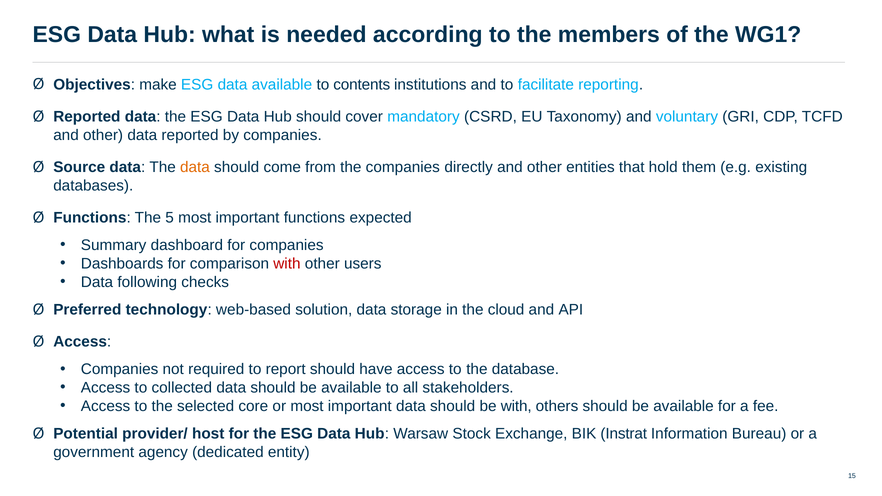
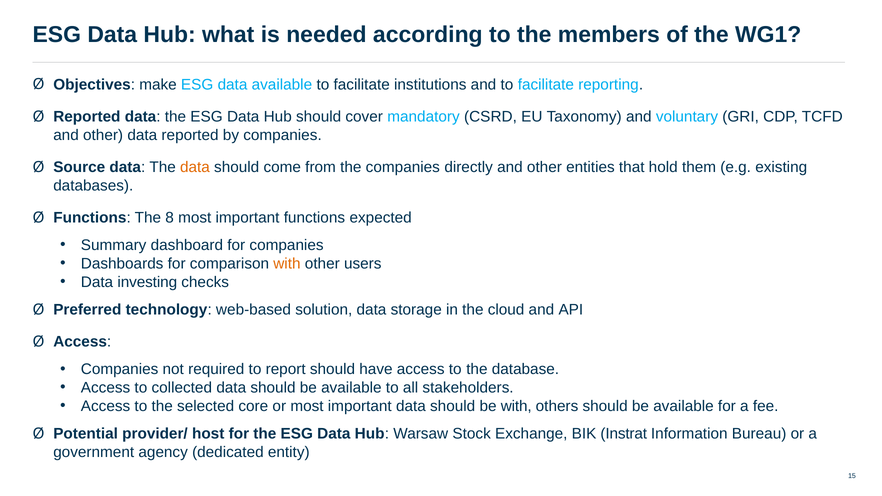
available to contents: contents -> facilitate (362, 85)
5: 5 -> 8 (170, 218)
with colour: red -> orange (287, 264)
following: following -> investing (147, 282)
